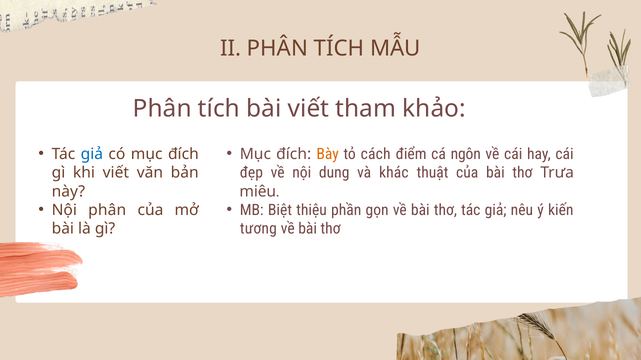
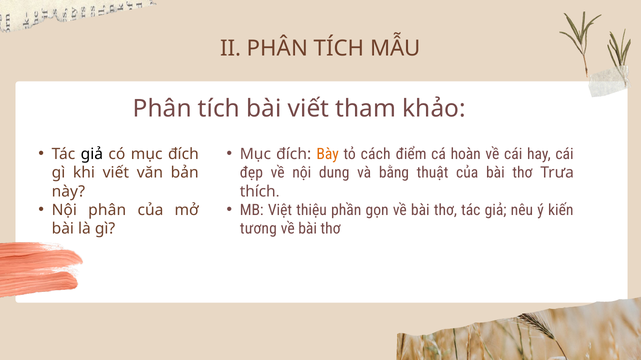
giả colour: blue -> black (92, 154)
ngôn: ngôn -> hoàn (466, 154)
khác: khác -> bằng (394, 173)
miêu: miêu -> thích (258, 192)
Biệt: Biệt -> Việt (280, 210)
